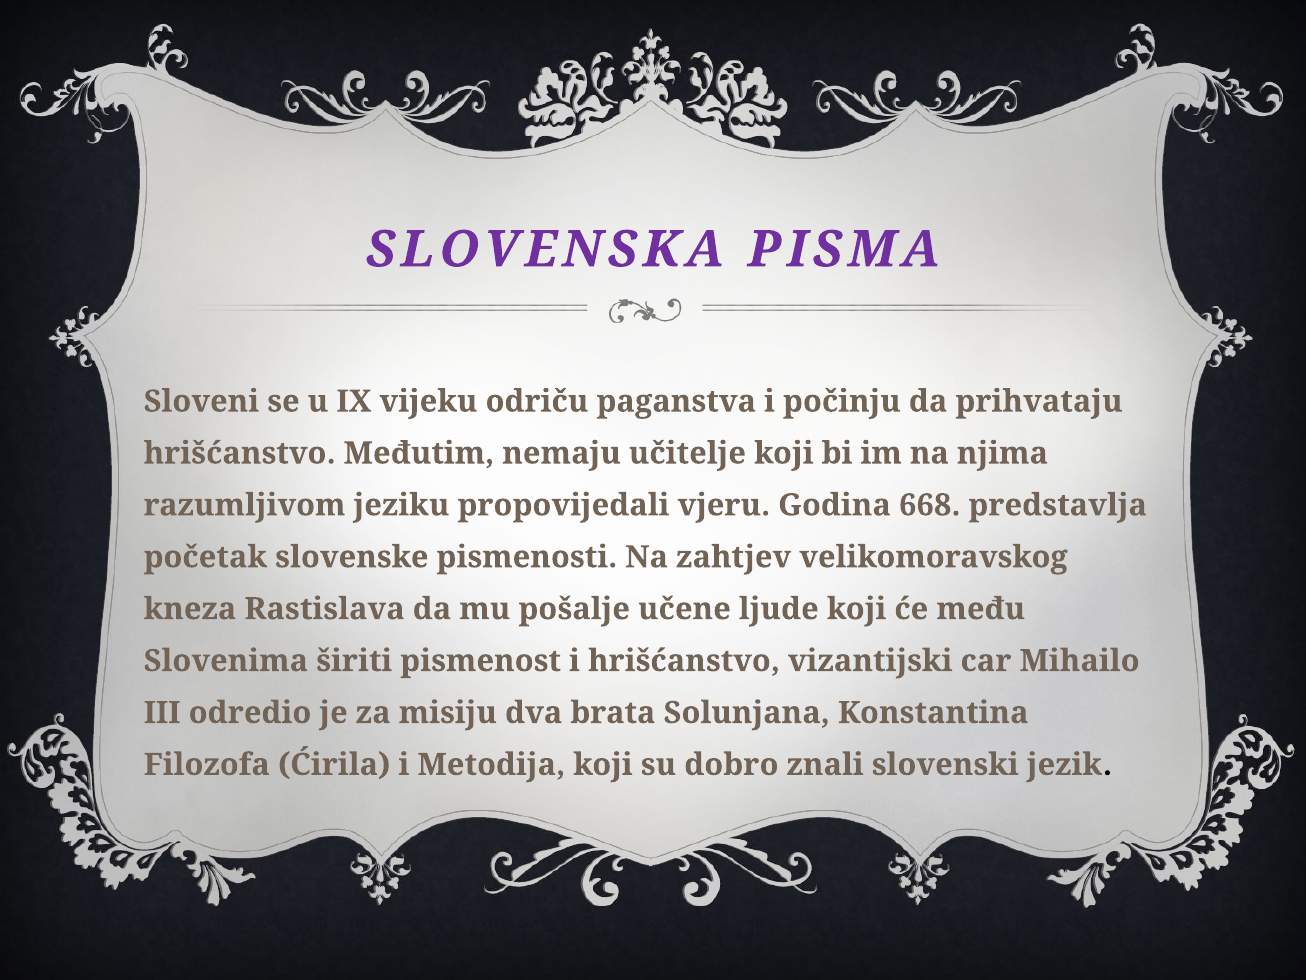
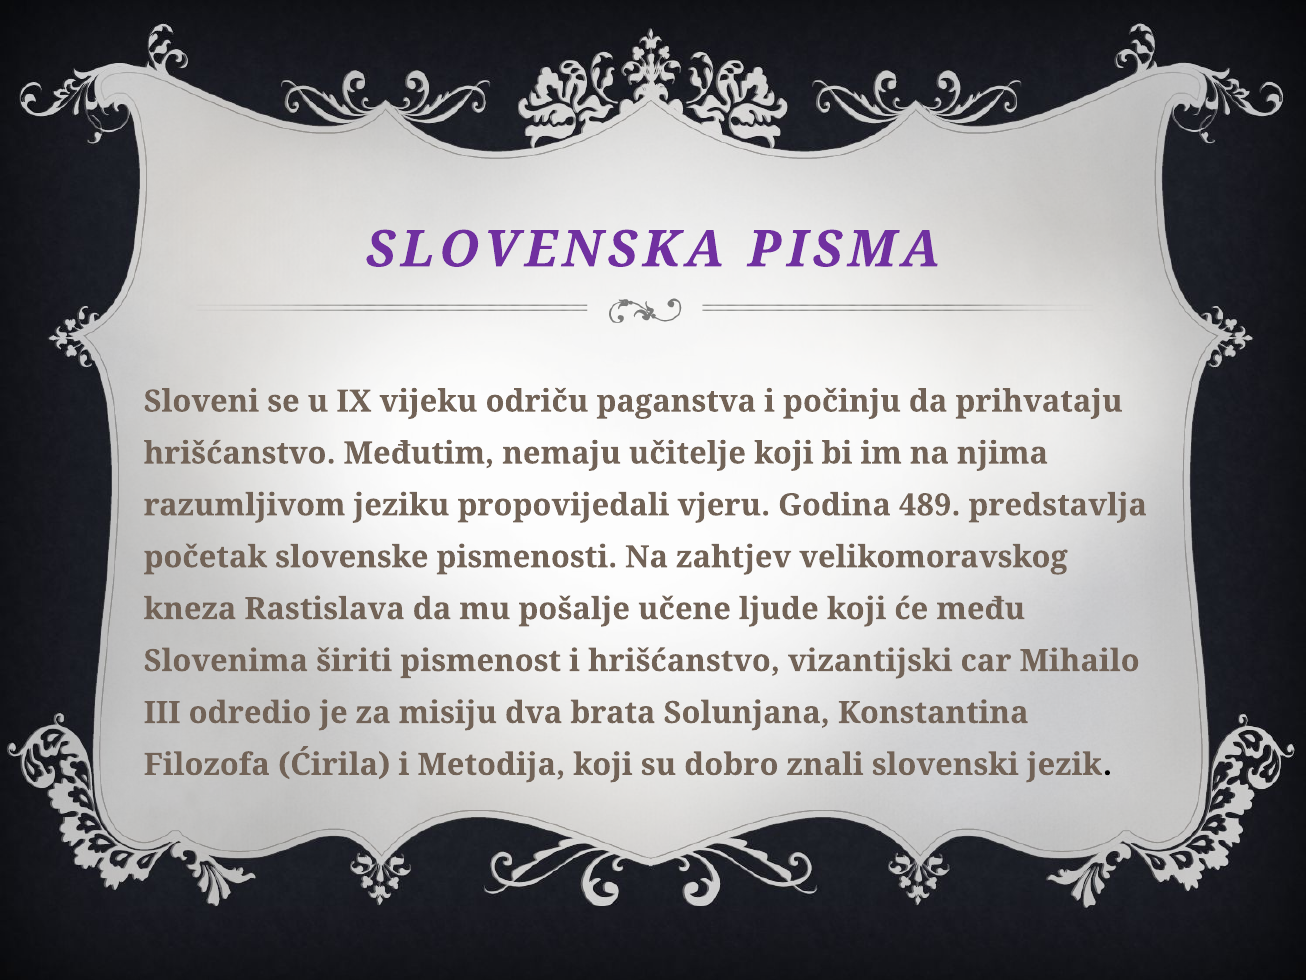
668: 668 -> 489 (930, 505)
